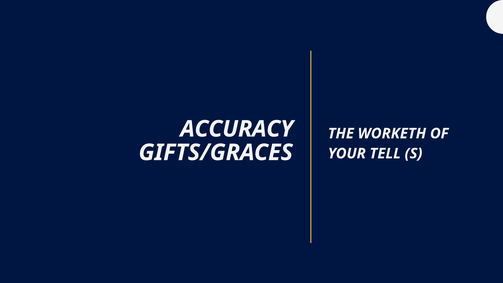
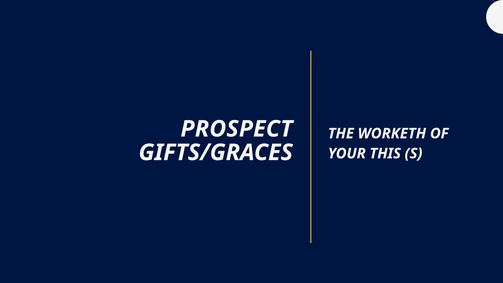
ACCURACY: ACCURACY -> PROSPECT (237, 129)
TELL: TELL -> THIS (385, 153)
